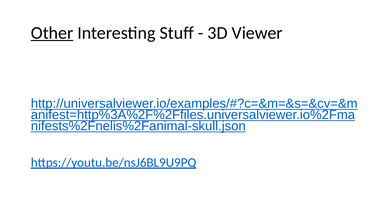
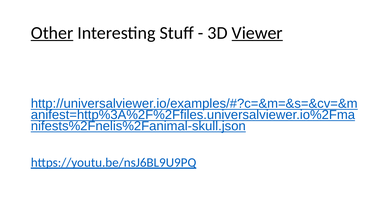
Viewer underline: none -> present (257, 33)
